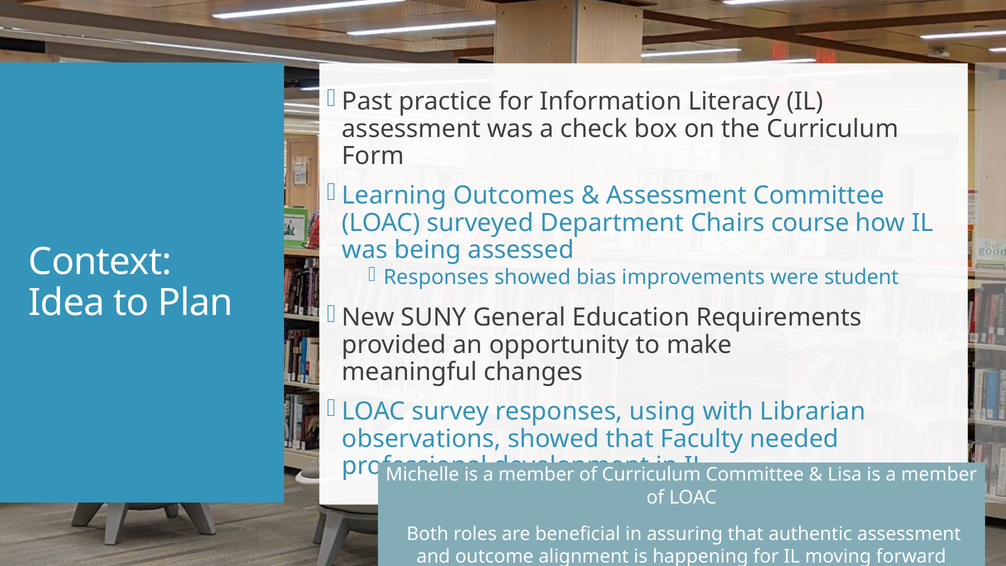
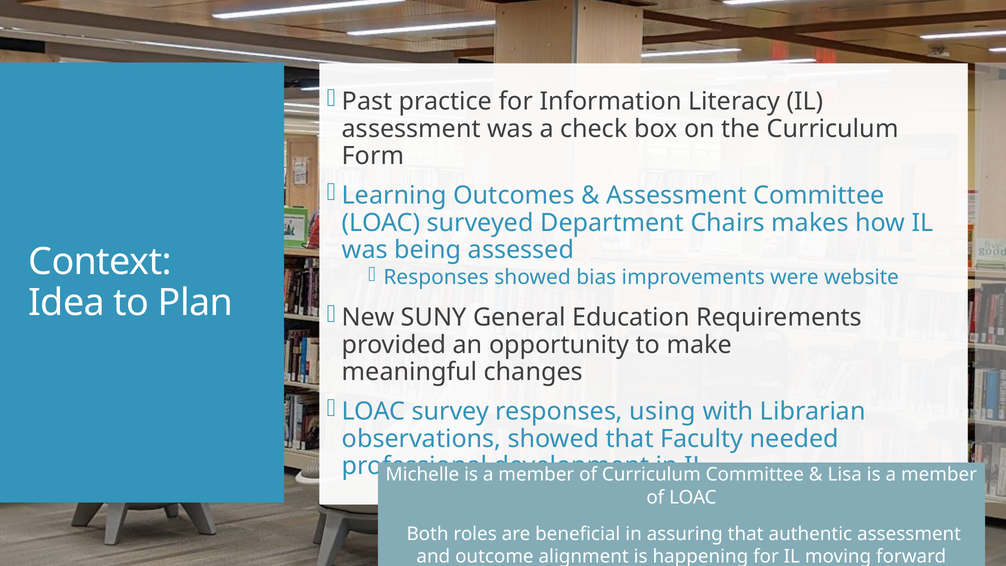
course: course -> makes (810, 223)
student: student -> website (861, 277)
